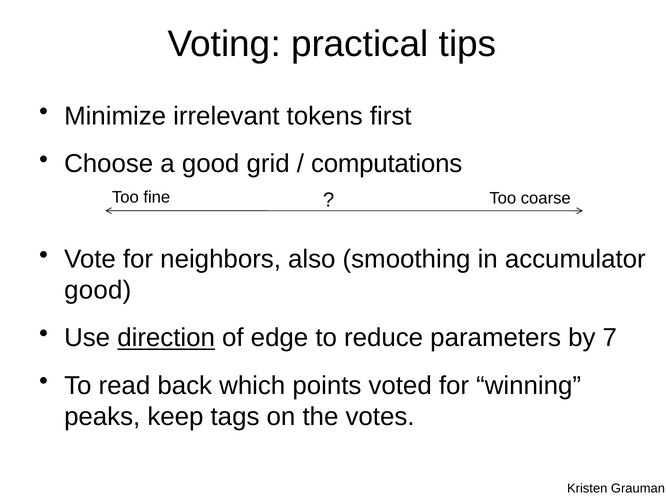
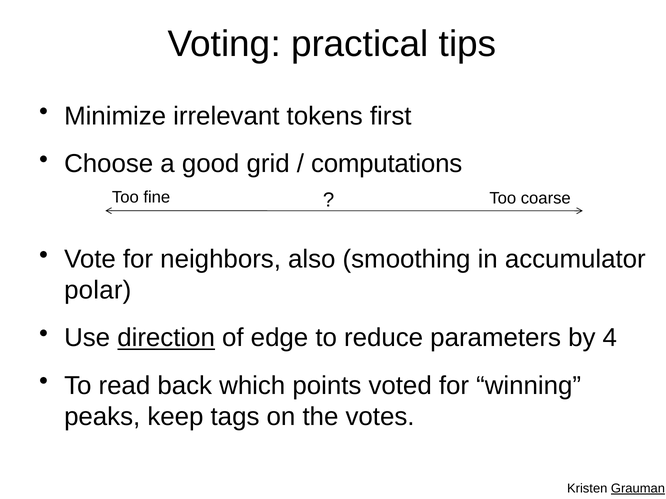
good: good -> polar (98, 291)
7: 7 -> 4 (610, 338)
Grauman underline: none -> present (638, 489)
